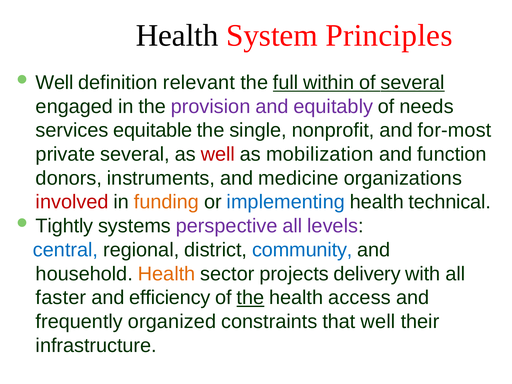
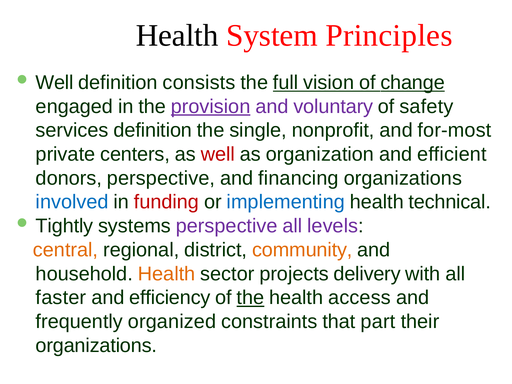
relevant: relevant -> consists (199, 83)
within: within -> vision (329, 83)
of several: several -> change (413, 83)
provision underline: none -> present (211, 106)
equitably: equitably -> voluntary (333, 106)
needs: needs -> safety (426, 106)
services equitable: equitable -> definition (153, 130)
private several: several -> centers (135, 154)
mobilization: mobilization -> organization (320, 154)
function: function -> efficient (452, 154)
donors instruments: instruments -> perspective (161, 178)
medicine: medicine -> financing (298, 178)
involved colour: red -> blue (72, 202)
funding colour: orange -> red (166, 202)
central colour: blue -> orange (66, 250)
community colour: blue -> orange (302, 250)
that well: well -> part (378, 322)
infrastructure: infrastructure -> organizations (96, 345)
